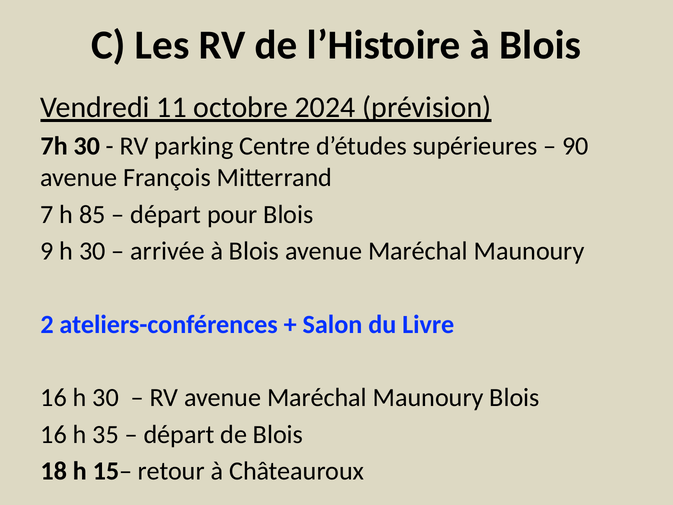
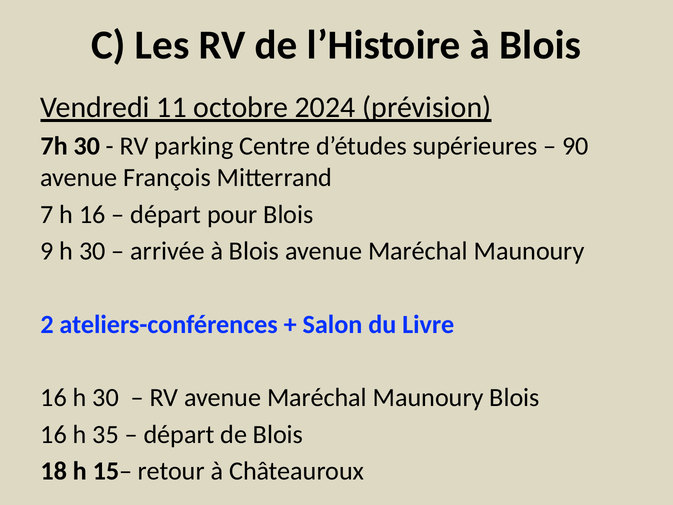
h 85: 85 -> 16 (92, 214)
